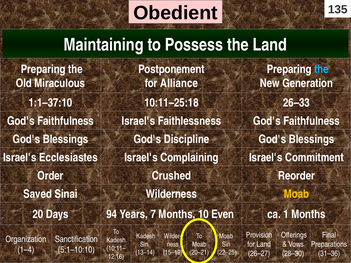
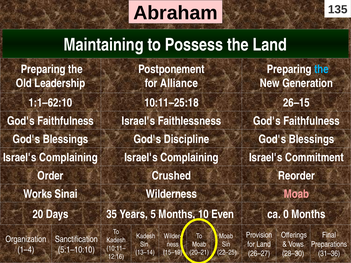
Obedient: Obedient -> Abraham (175, 13)
Miraculous: Miraculous -> Leadership (60, 83)
1:1–37:10: 1:1–37:10 -> 1:1–62:10 (50, 103)
26–33: 26–33 -> 26–15 (296, 103)
Ecclesiastes: Ecclesiastes -> Complaining (68, 158)
Saved: Saved -> Works (38, 194)
Moab colour: yellow -> pink (296, 194)
94: 94 -> 35 (112, 214)
7: 7 -> 5 (153, 214)
1: 1 -> 0 (286, 214)
